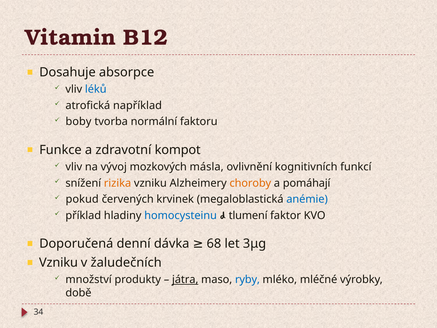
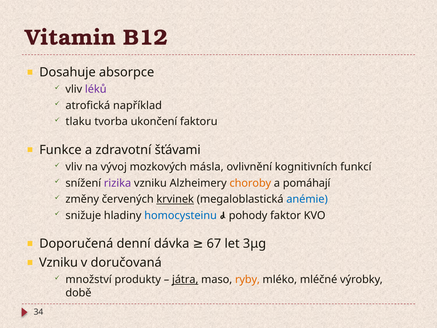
léků colour: blue -> purple (96, 89)
boby: boby -> tlaku (78, 122)
normální: normální -> ukončení (154, 122)
kompot: kompot -> šťávami (178, 150)
rizika colour: orange -> purple (118, 183)
pokud: pokud -> změny (82, 199)
krvinek underline: none -> present (175, 199)
příklad: příklad -> snižuje (83, 215)
tlumení: tlumení -> pohody (248, 215)
68: 68 -> 67 (214, 243)
žaludečních: žaludečních -> doručovaná (126, 262)
ryby colour: blue -> orange (247, 279)
